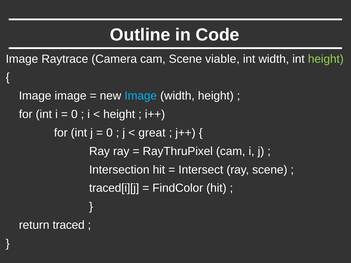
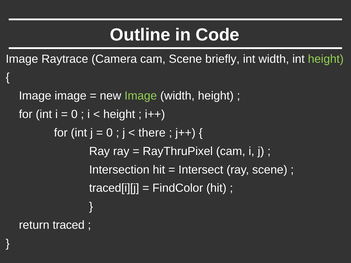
viable: viable -> briefly (222, 59)
Image colour: light blue -> light green (141, 96)
great: great -> there (152, 133)
